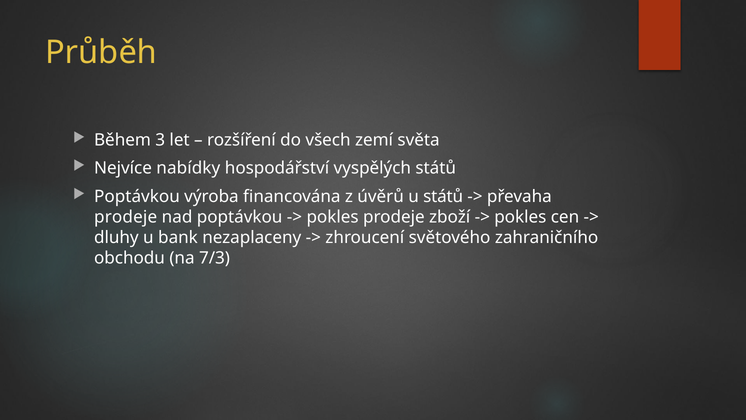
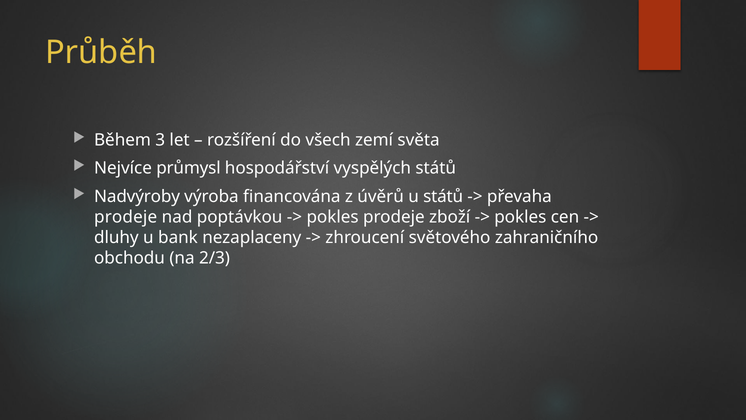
nabídky: nabídky -> průmysl (188, 168)
Poptávkou: Poptávkou -> Nadvýroby (137, 196)
7/3: 7/3 -> 2/3 (215, 258)
